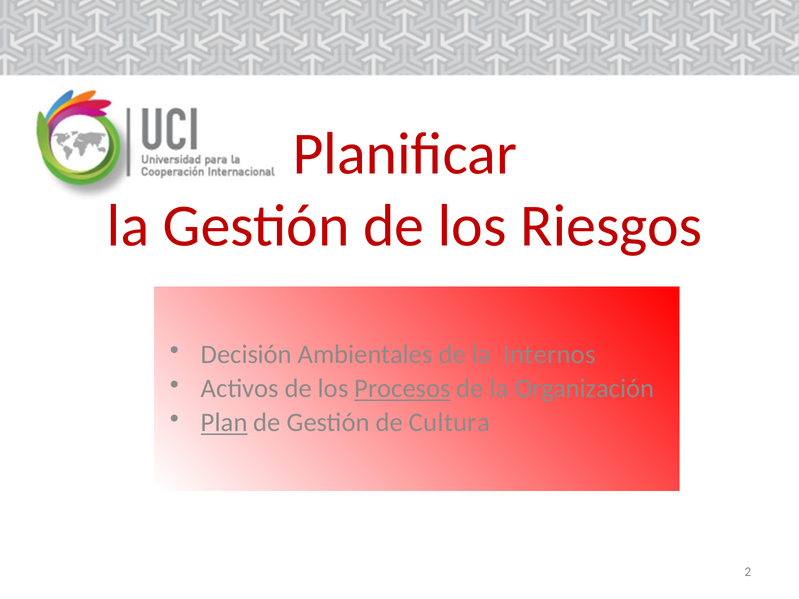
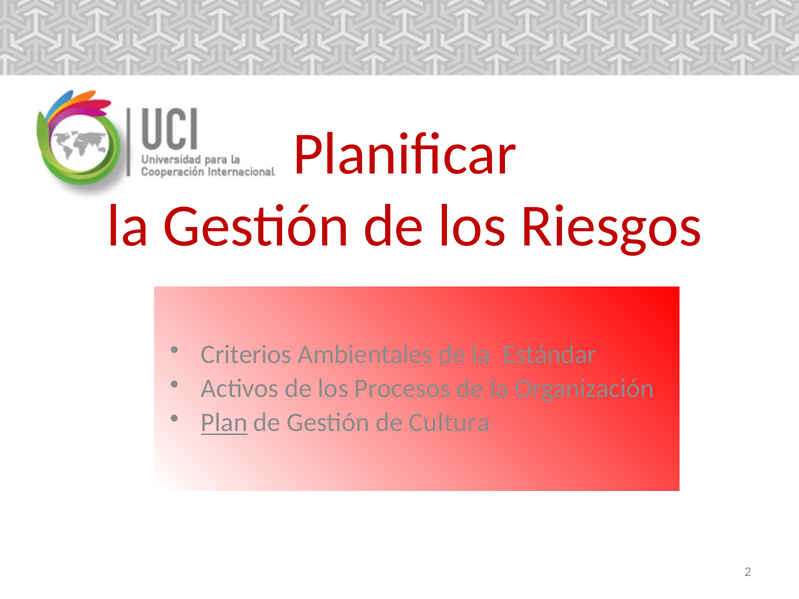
Decisión: Decisión -> Criterios (246, 355)
Internos: Internos -> Estándar (550, 355)
Procesos underline: present -> none (402, 389)
